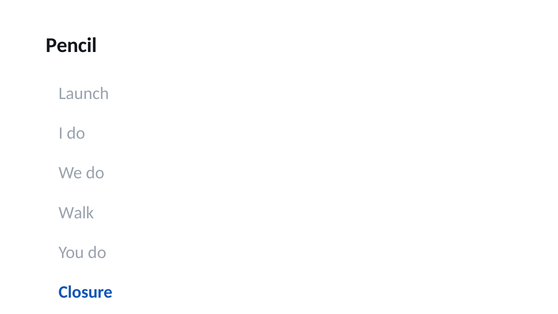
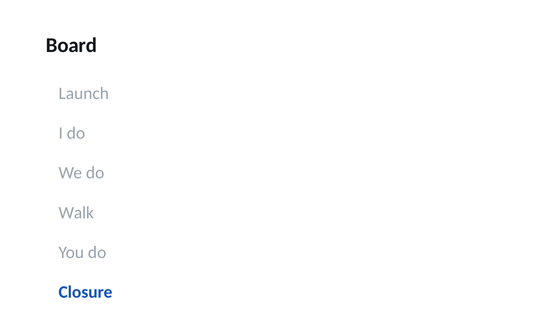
Pencil: Pencil -> Board (71, 45)
